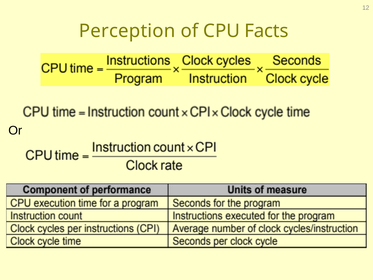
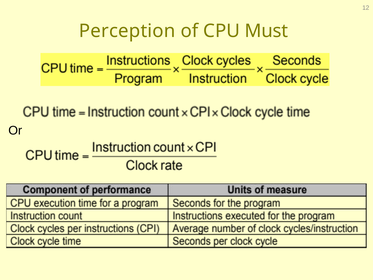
Facts: Facts -> Must (266, 31)
